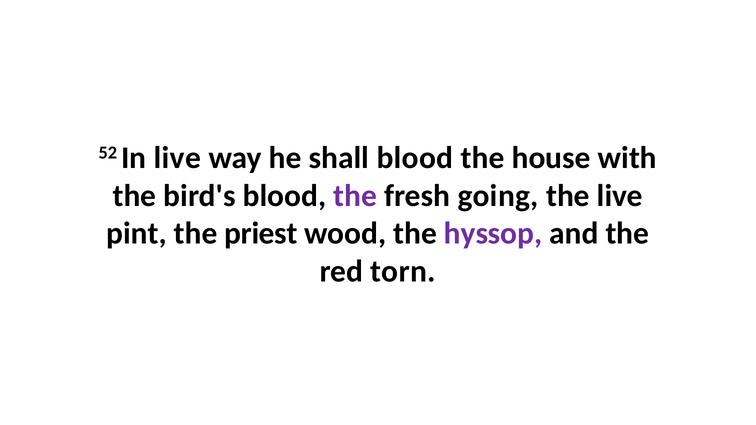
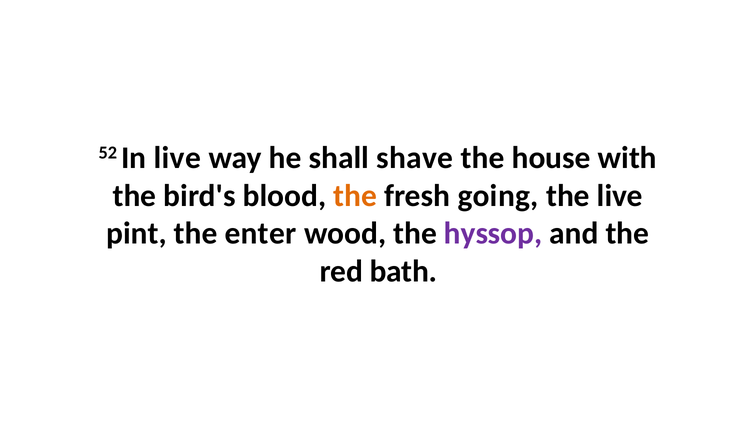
shall blood: blood -> shave (415, 158)
the colour: purple -> orange (355, 196)
priest: priest -> enter (261, 234)
torn: torn -> bath (403, 272)
